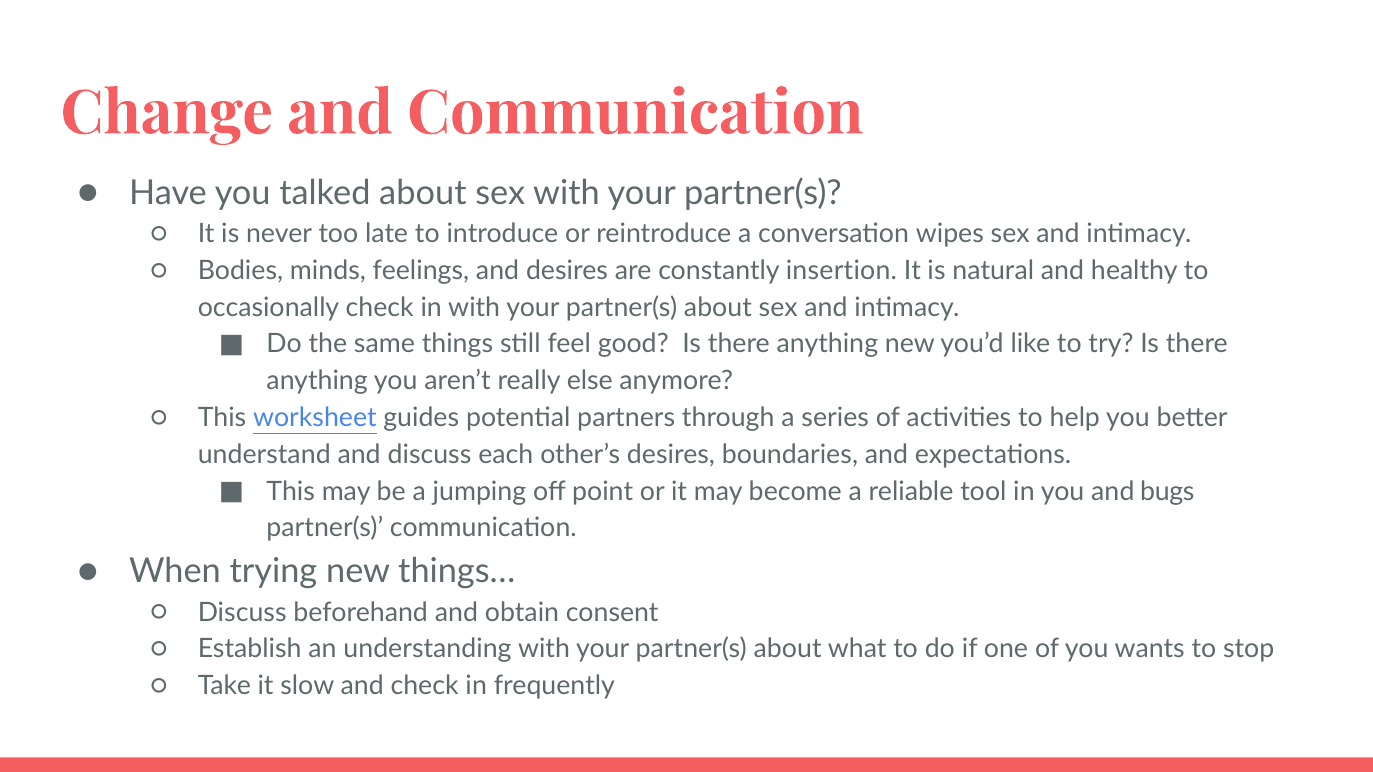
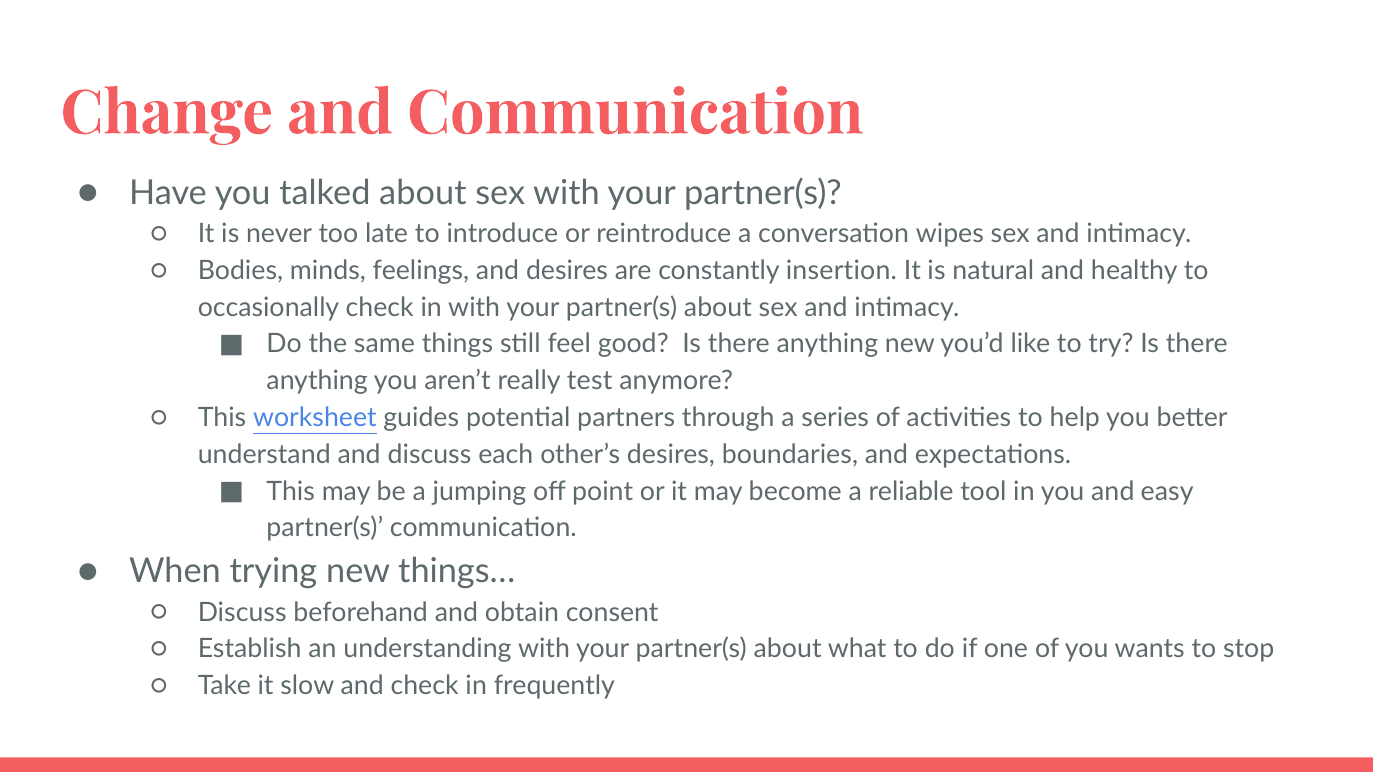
else: else -> test (590, 381)
bugs: bugs -> easy (1167, 492)
